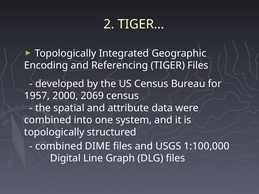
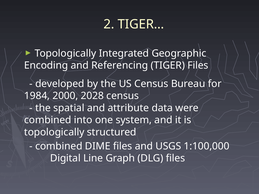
1957: 1957 -> 1984 (37, 96)
2069: 2069 -> 2028 (92, 96)
